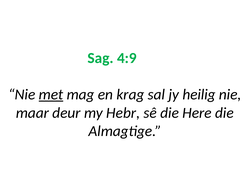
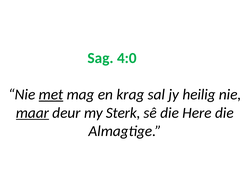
4:9: 4:9 -> 4:0 (127, 58)
maar underline: none -> present (32, 113)
Hebr: Hebr -> Sterk (123, 113)
